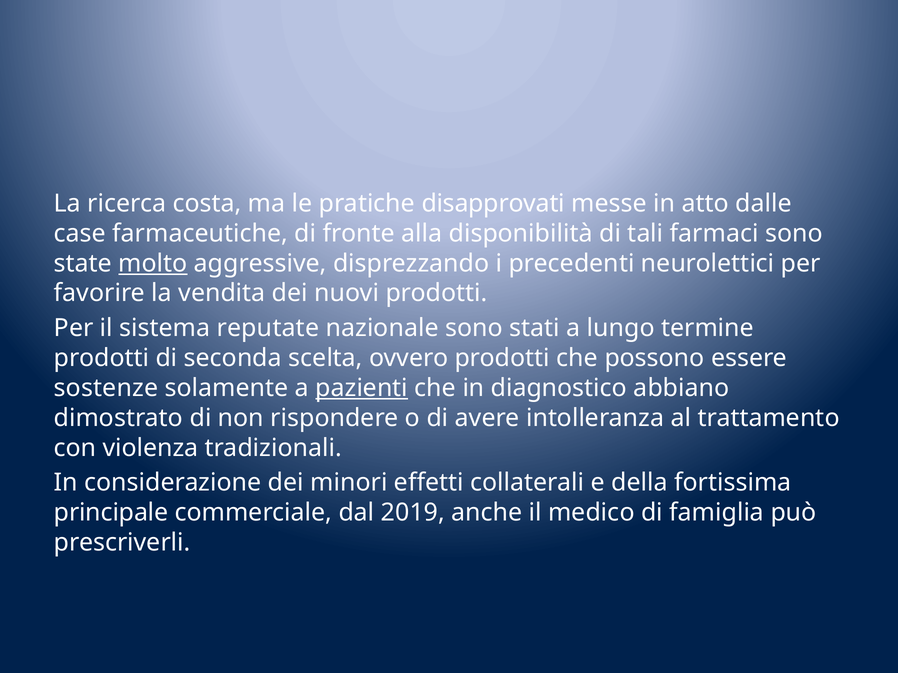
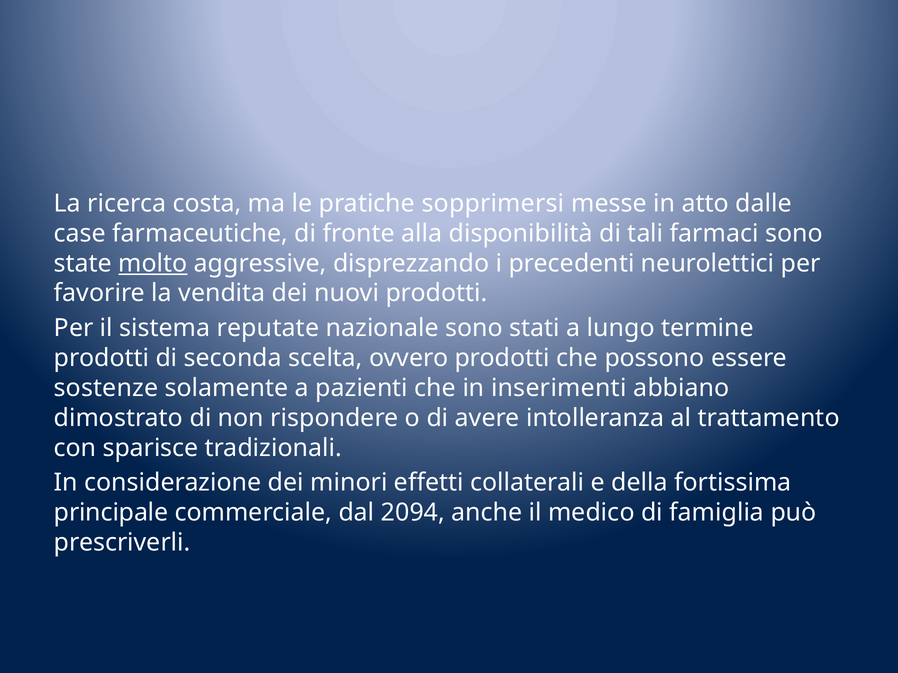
disapprovati: disapprovati -> sopprimersi (493, 204)
pazienti underline: present -> none (362, 388)
diagnostico: diagnostico -> inserimenti (559, 388)
violenza: violenza -> sparisce (151, 448)
2019: 2019 -> 2094 (413, 513)
